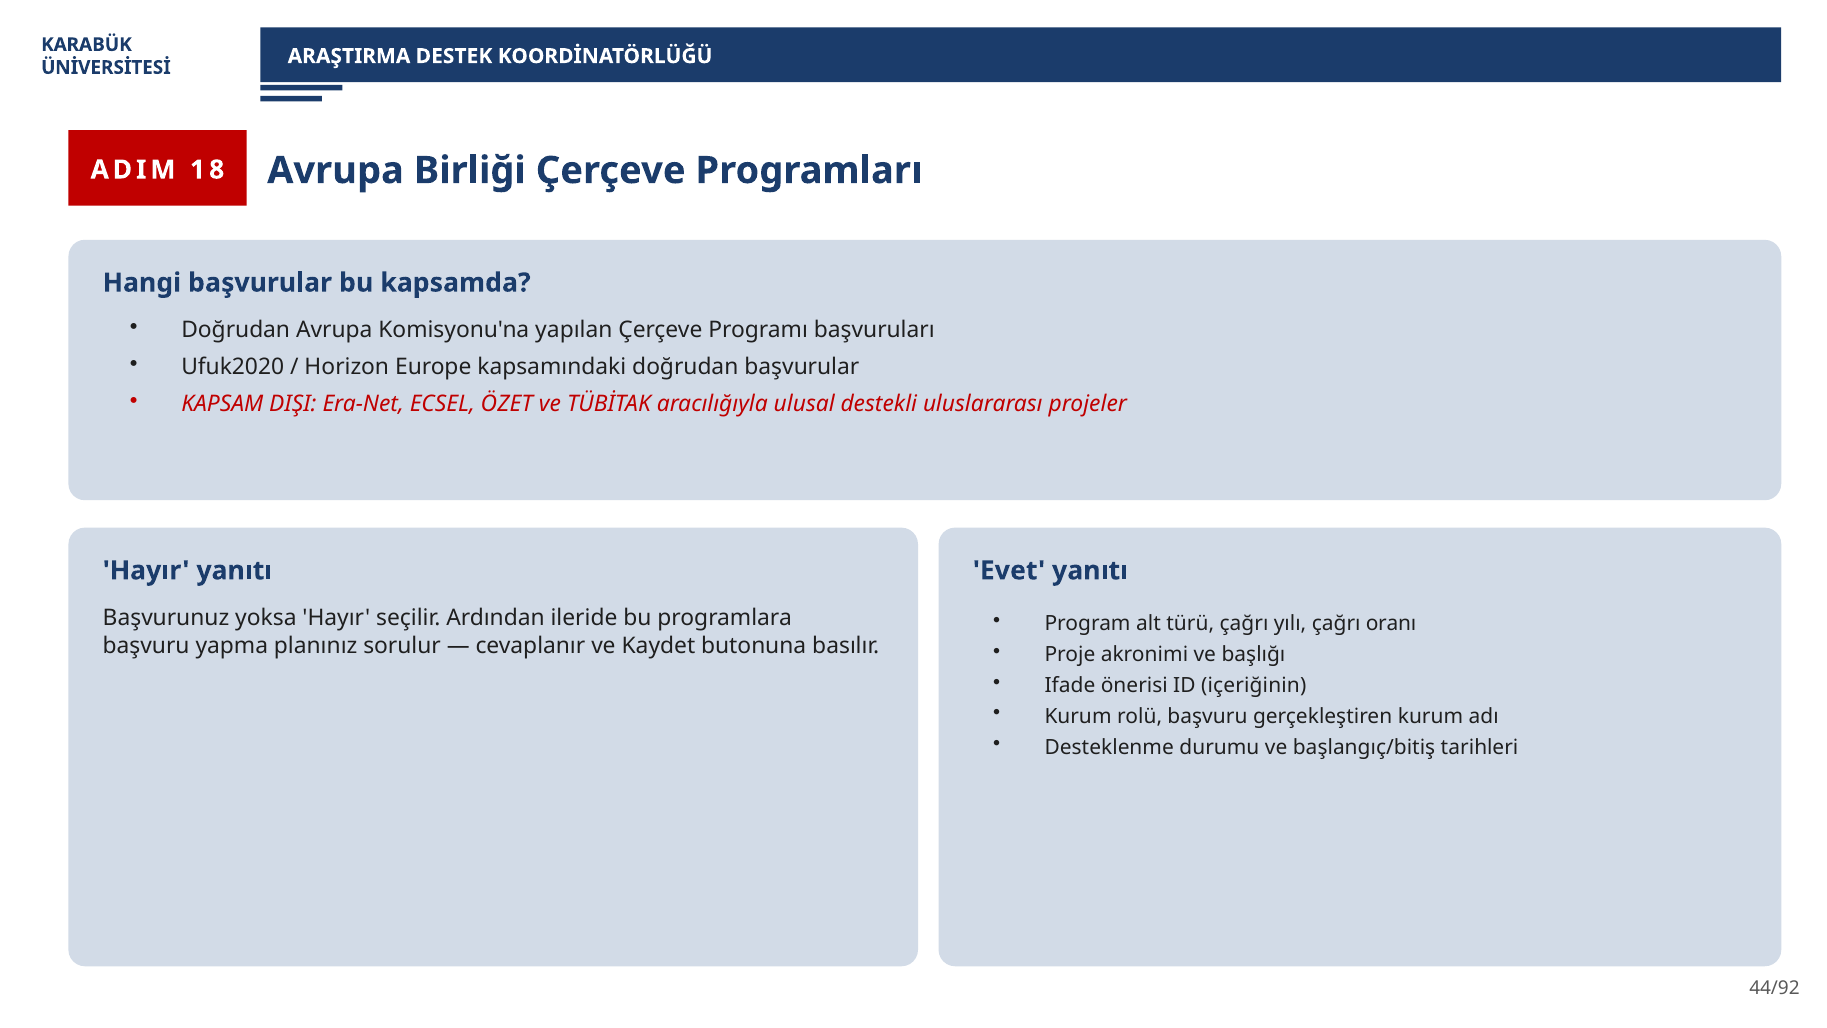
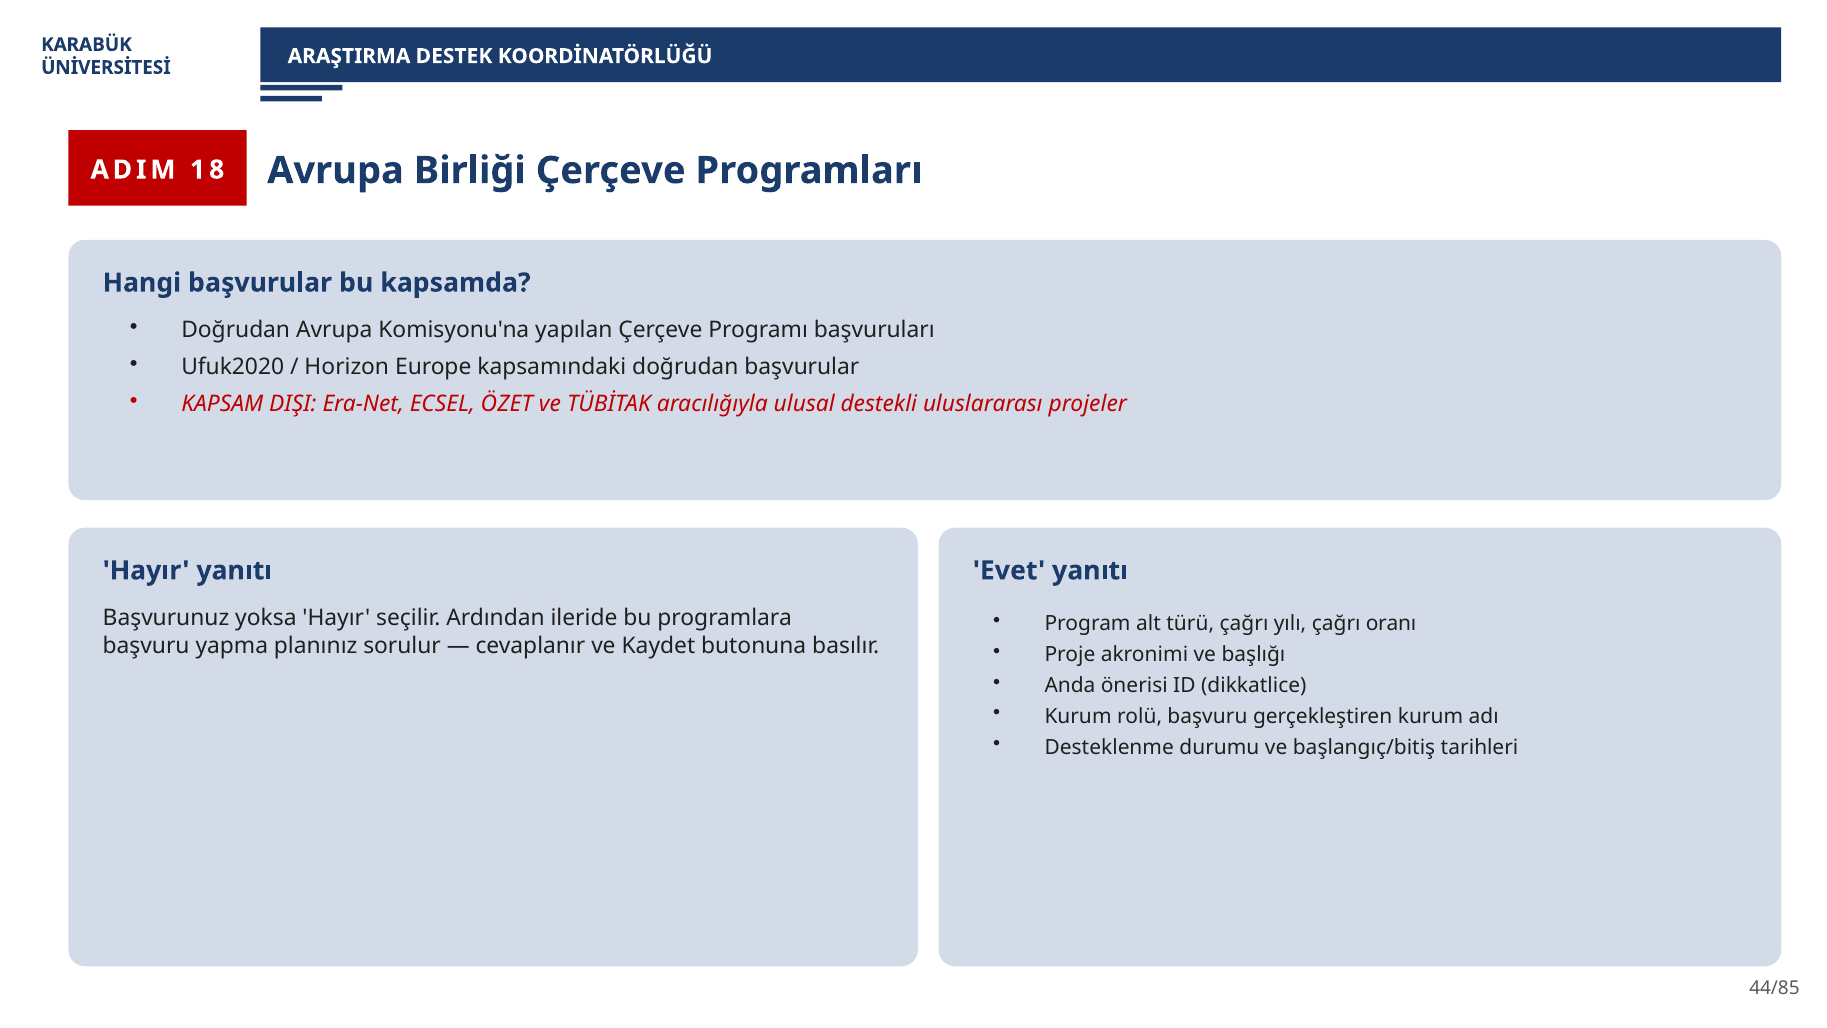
Ifade: Ifade -> Anda (1070, 685)
içeriğinin: içeriğinin -> dikkatlice (1254, 685)
44/92: 44/92 -> 44/85 (1774, 988)
